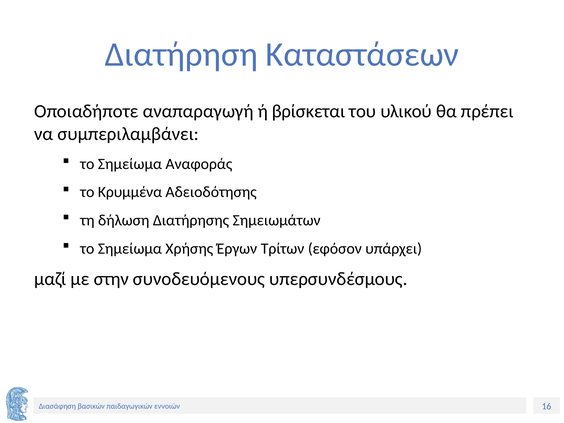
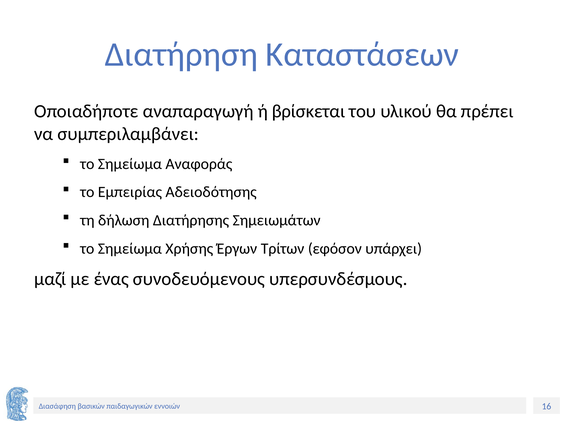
Κρυμμένα: Κρυμμένα -> Εμπειρίας (130, 192)
στην: στην -> ένας (111, 279)
